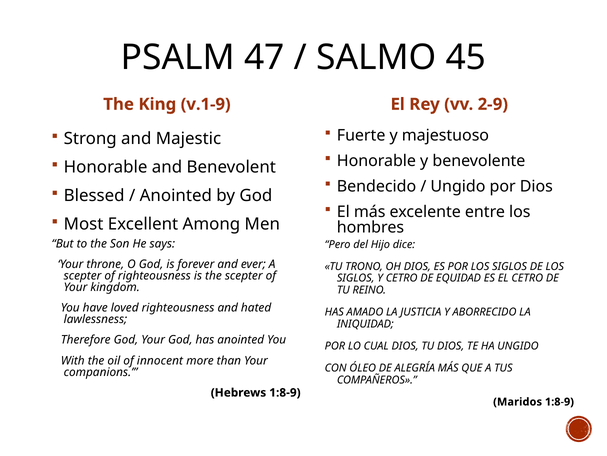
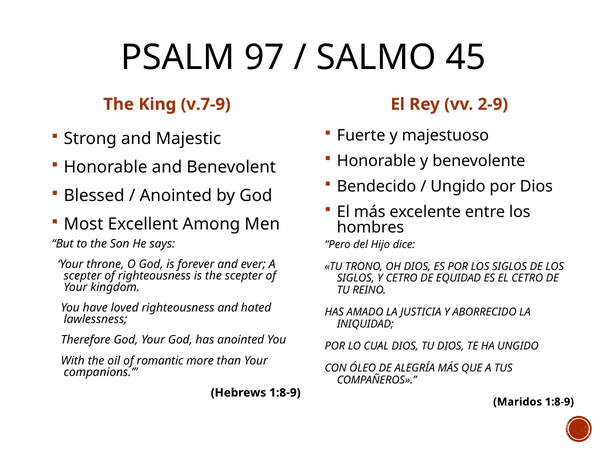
47: 47 -> 97 (264, 57)
v.1-9: v.1-9 -> v.7-9 (206, 104)
innocent: innocent -> romantic (160, 360)
